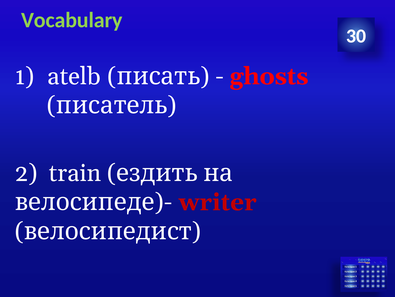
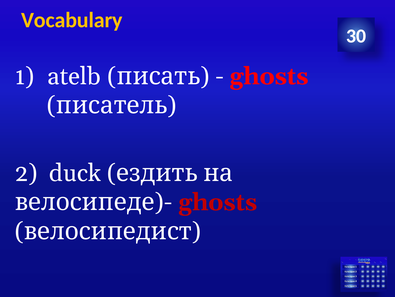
Vocabulary colour: light green -> yellow (72, 20)
train: train -> duck (75, 173)
writer: writer -> ghosts (218, 202)
